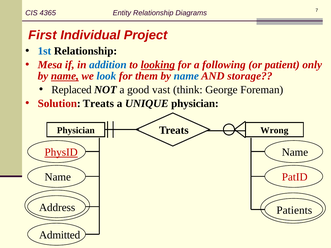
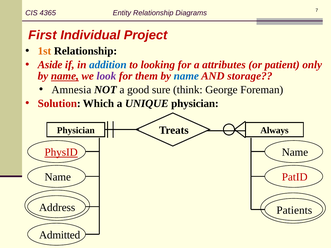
1st colour: blue -> orange (44, 51)
Mesa: Mesa -> Aside (50, 65)
looking underline: present -> none (158, 65)
following: following -> attributes (224, 65)
look colour: blue -> purple (106, 76)
Replaced: Replaced -> Amnesia (71, 90)
vast: vast -> sure (161, 90)
Solution Treats: Treats -> Which (98, 104)
Wrong: Wrong -> Always (274, 130)
